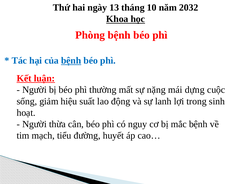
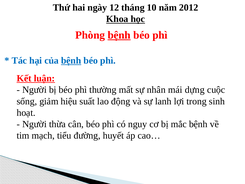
13: 13 -> 12 (114, 8)
2032: 2032 -> 2012 (189, 8)
bệnh underline: none -> present (119, 35)
nặng: nặng -> nhân (156, 90)
